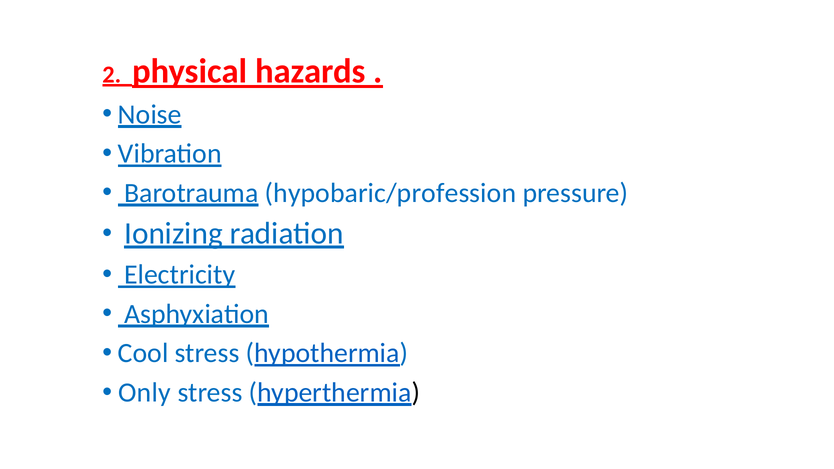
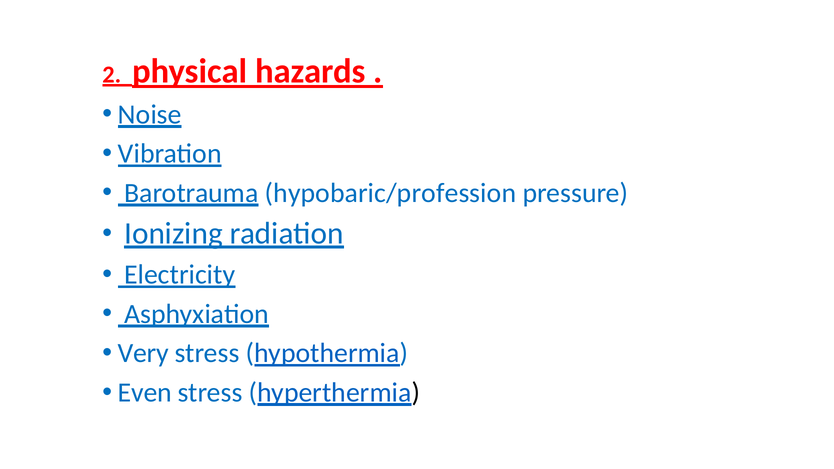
Cool: Cool -> Very (143, 353)
Only: Only -> Even (145, 393)
